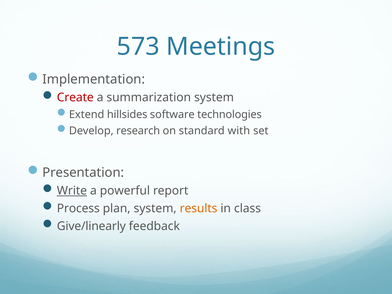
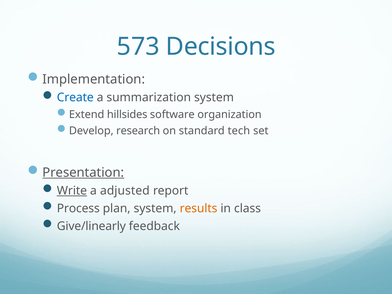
Meetings: Meetings -> Decisions (221, 47)
Create colour: red -> blue (75, 98)
technologies: technologies -> organization (230, 114)
with: with -> tech (239, 131)
Presentation underline: none -> present (83, 173)
powerful: powerful -> adjusted (125, 191)
